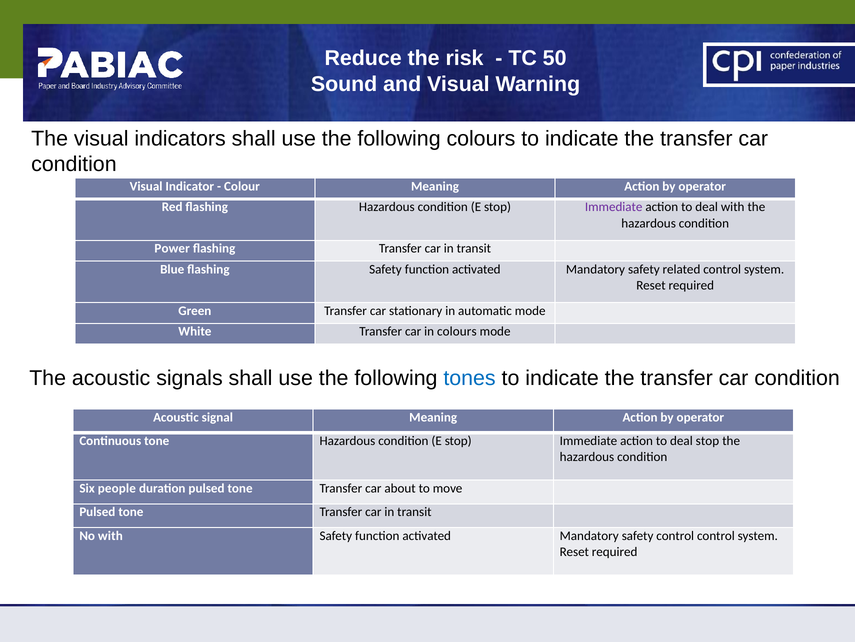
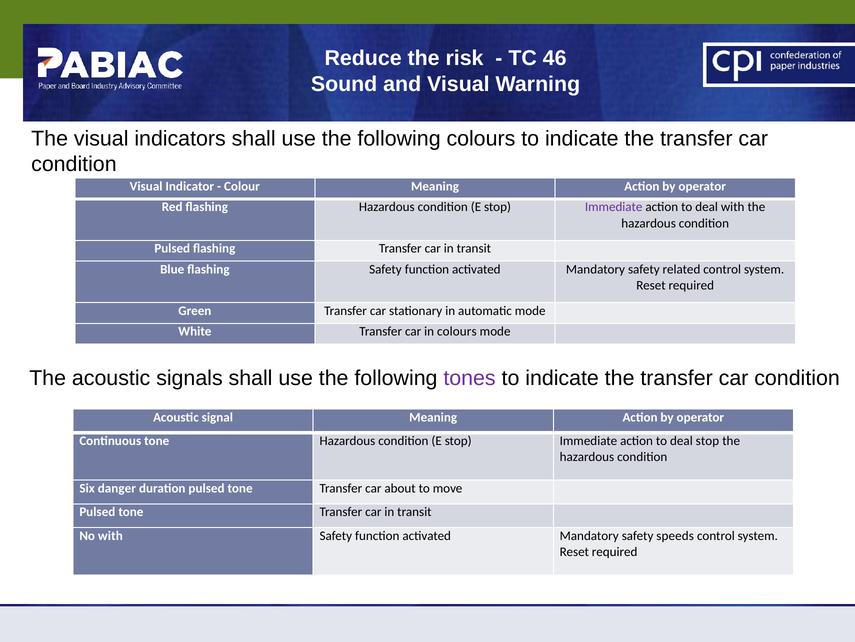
50: 50 -> 46 (555, 58)
Power: Power -> Pulsed (172, 248)
tones colour: blue -> purple (470, 378)
people: people -> danger (117, 488)
safety control: control -> speeds (675, 535)
